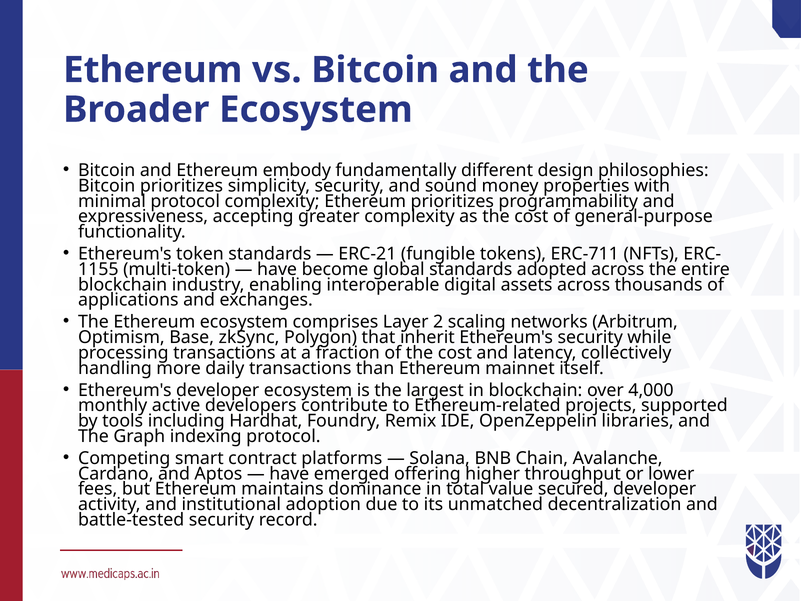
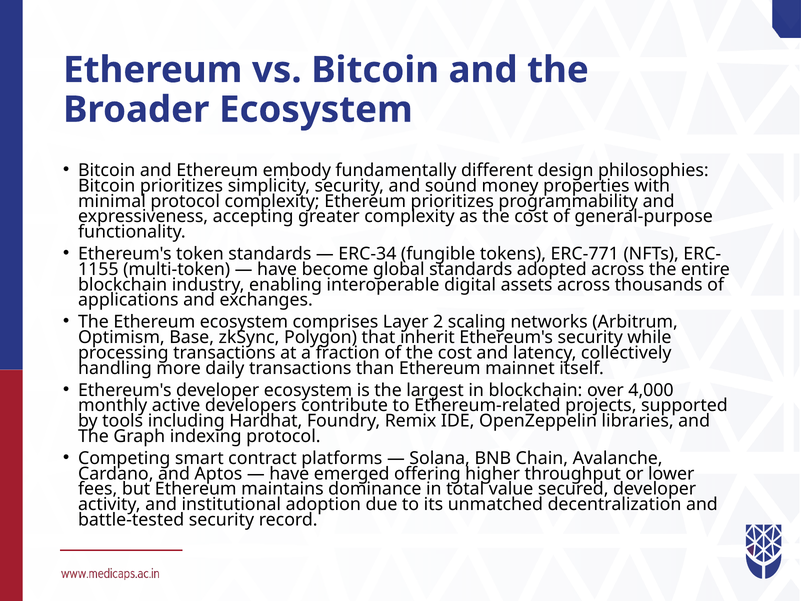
ERC-21: ERC-21 -> ERC-34 (367, 254)
ERC-711: ERC-711 -> ERC-771 (585, 254)
